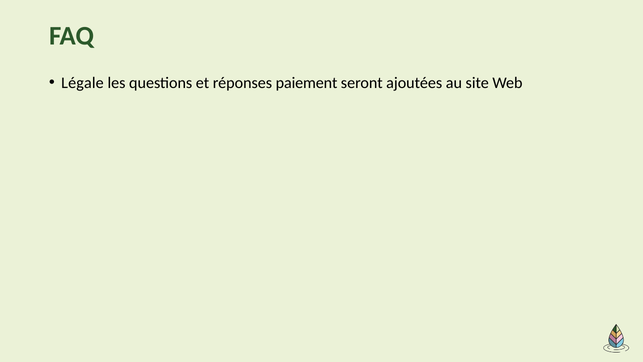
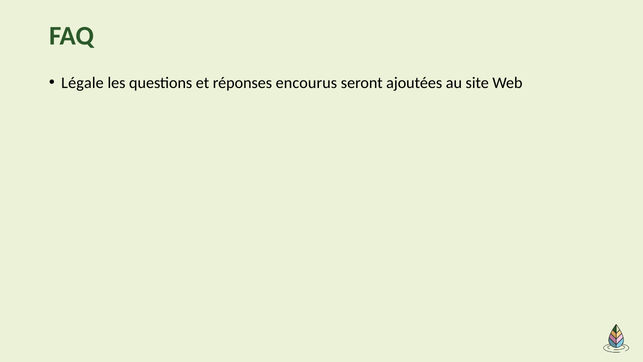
paiement: paiement -> encourus (306, 83)
